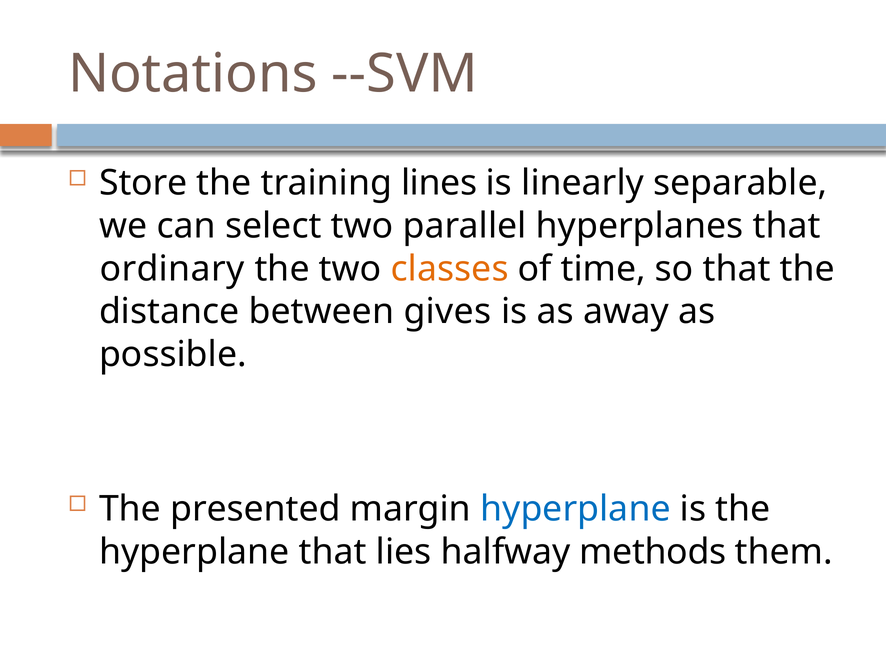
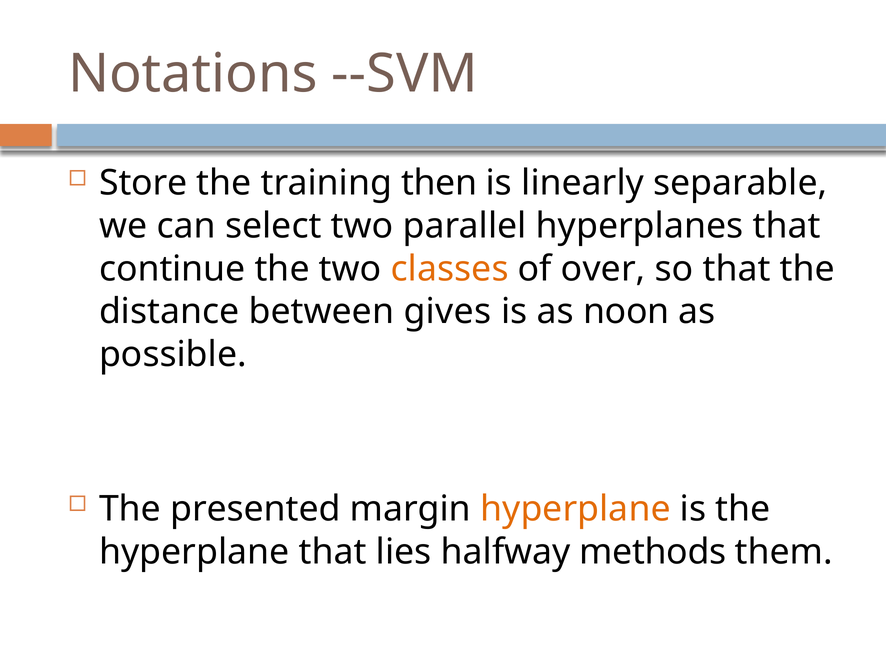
lines: lines -> then (439, 183)
ordinary: ordinary -> continue (172, 269)
time: time -> over (603, 269)
away: away -> noon (626, 312)
hyperplane colour: blue -> orange (575, 509)
